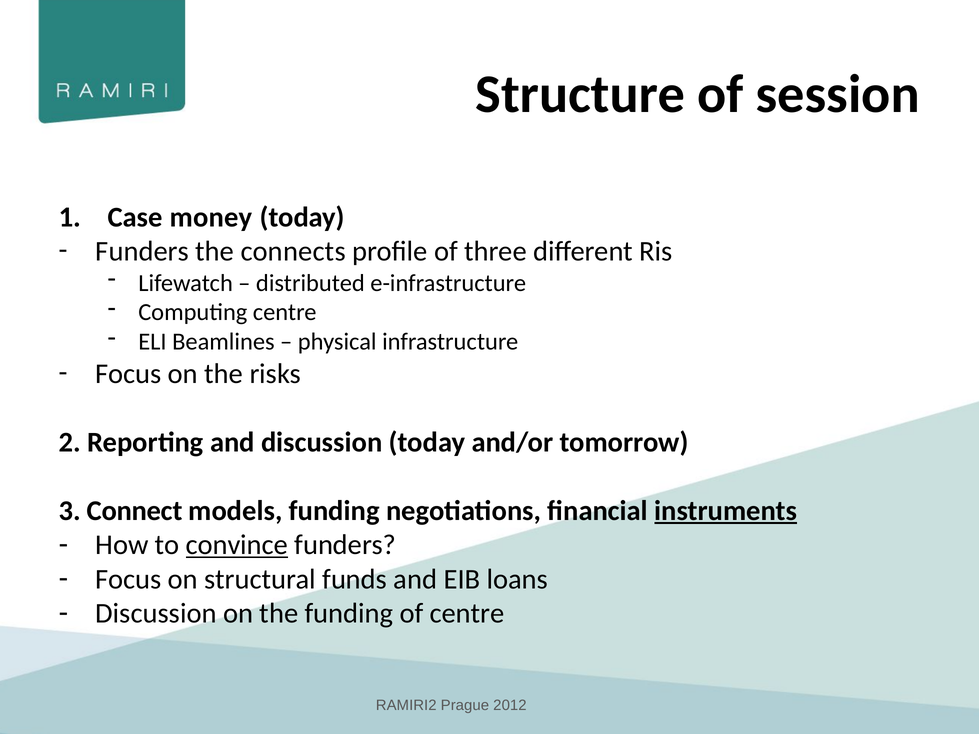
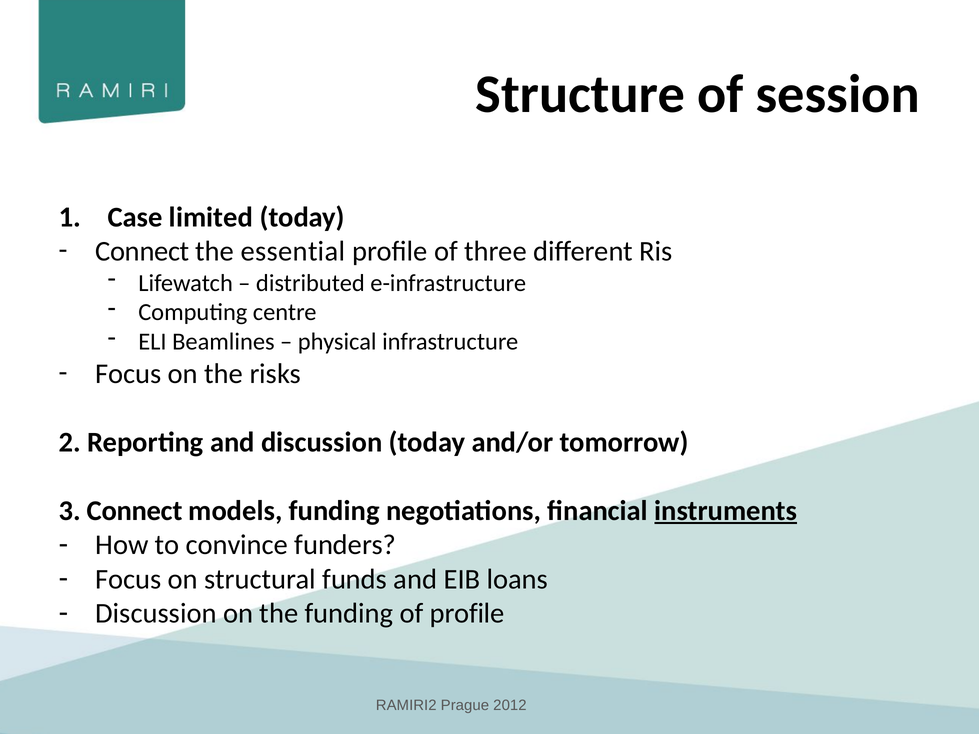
money: money -> limited (211, 217)
Funders: Funders -> Connect (142, 252)
connects: connects -> essential (293, 252)
convince underline: present -> none (237, 545)
of centre: centre -> profile (467, 614)
